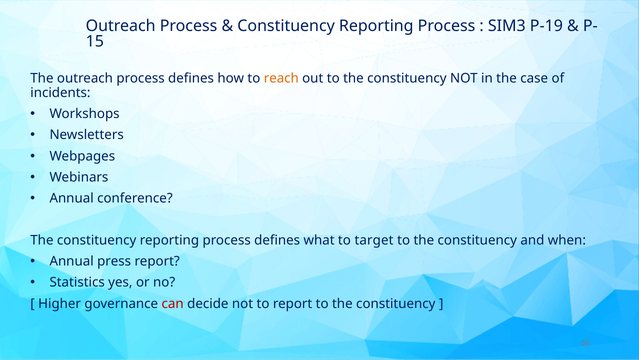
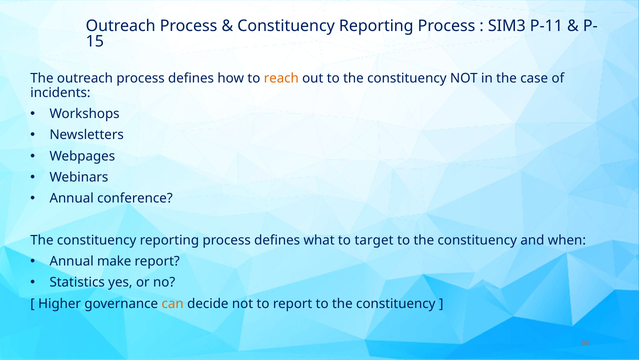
P-19: P-19 -> P-11 (546, 26)
press: press -> make (114, 261)
can colour: red -> orange (173, 303)
